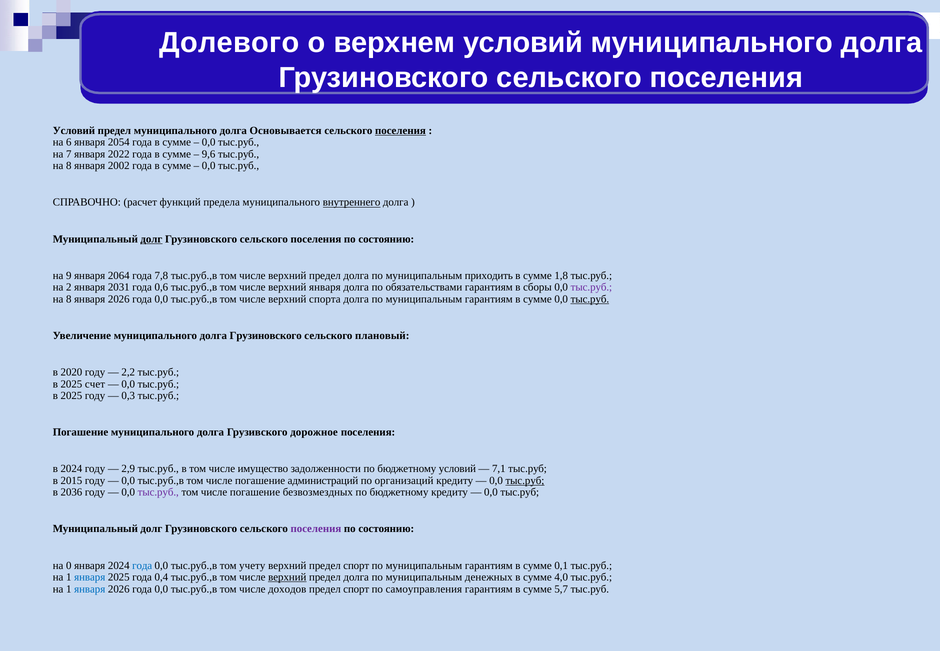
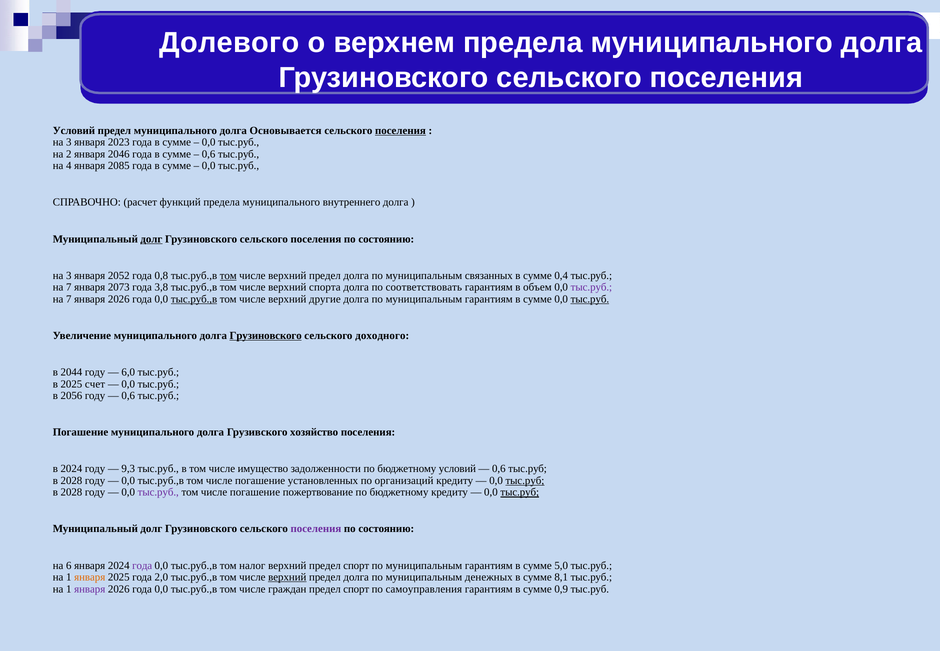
верхнем условий: условий -> предела (523, 43)
6: 6 -> 3 (69, 142)
2054: 2054 -> 2023 (119, 142)
7: 7 -> 2 (69, 154)
2022: 2022 -> 2046 (119, 154)
9,6: 9,6 -> 0,6 (209, 154)
8: 8 -> 4 (69, 166)
2002: 2002 -> 2085 (119, 166)
внутреннего underline: present -> none (352, 202)
9: 9 -> 3 (69, 275)
2064: 2064 -> 2052 (119, 275)
7,8: 7,8 -> 0,8 (161, 275)
том underline: none -> present (228, 275)
приходить: приходить -> связанных (489, 275)
1,8: 1,8 -> 0,4 (561, 275)
2: 2 -> 7 (69, 287)
2031: 2031 -> 2073 (119, 287)
0,6: 0,6 -> 3,8 (161, 287)
верхний января: января -> спорта (325, 287)
обязательствами: обязательствами -> соответствовать (424, 287)
сборы: сборы -> объем (537, 287)
8: 8 -> 7 (69, 299)
тыс.руб.,в underline: none -> present (194, 299)
спорта: спорта -> другие (325, 299)
Грузиновского underline: none -> present (266, 335)
плановый: плановый -> доходного (382, 335)
2020: 2020 -> 2044 (71, 372)
2,2: 2,2 -> 6,0 (128, 372)
2025: 2025 -> 2056 (71, 396)
0,3: 0,3 -> 0,6 (128, 396)
дорожное: дорожное -> хозяйство (314, 432)
2,9: 2,9 -> 9,3 (128, 469)
7,1: 7,1 -> 0,6 (499, 469)
2015: 2015 -> 2028 (71, 480)
администраций: администраций -> установленных (323, 480)
2036: 2036 -> 2028 (71, 492)
безвозмездных: безвозмездных -> пожертвование (318, 492)
тыс.руб underline: none -> present (520, 492)
0: 0 -> 6 (69, 565)
года colour: blue -> purple (142, 565)
учету: учету -> налог (252, 565)
0,1: 0,1 -> 5,0 (561, 565)
января colour: blue -> orange (90, 577)
0,4: 0,4 -> 2,0 (161, 577)
4,0: 4,0 -> 8,1 (561, 577)
января colour: blue -> purple (90, 589)
доходов: доходов -> граждан (287, 589)
5,7: 5,7 -> 0,9 (561, 589)
